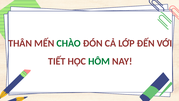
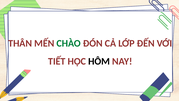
HÔM colour: green -> black (99, 61)
